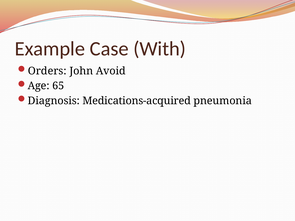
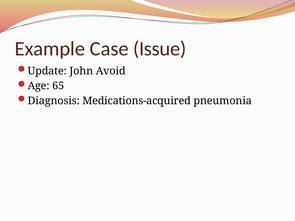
With: With -> Issue (160, 49)
Orders: Orders -> Update (47, 71)
